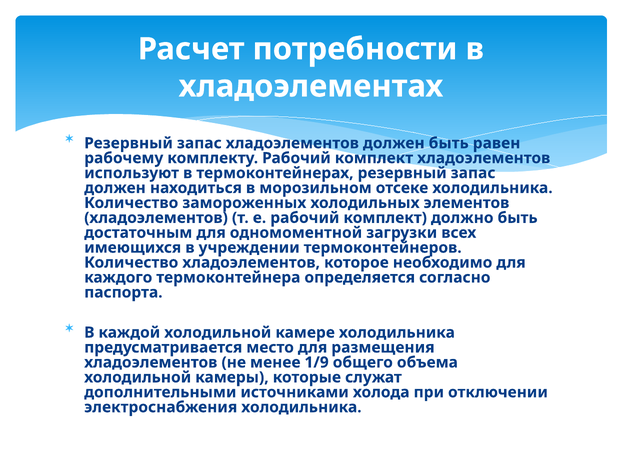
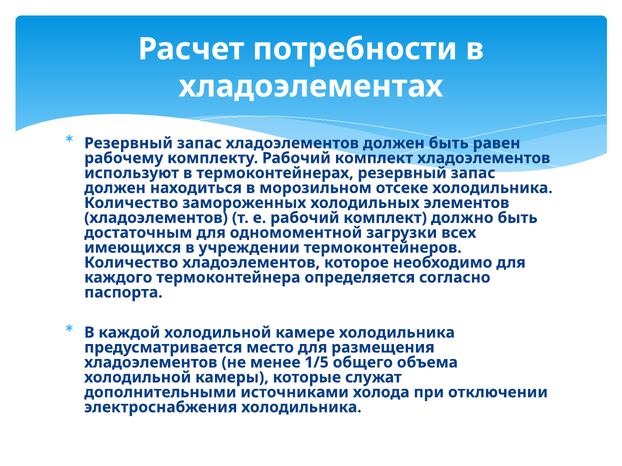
1/9: 1/9 -> 1/5 (317, 363)
